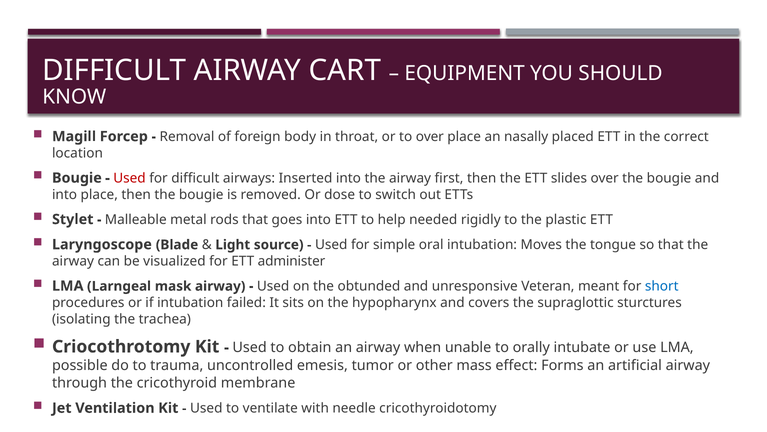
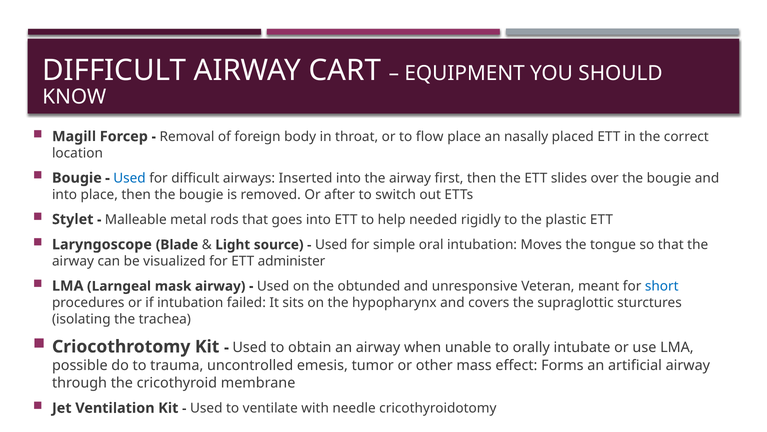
to over: over -> flow (430, 137)
Used colour: red -> blue (129, 178)
dose: dose -> after (340, 194)
